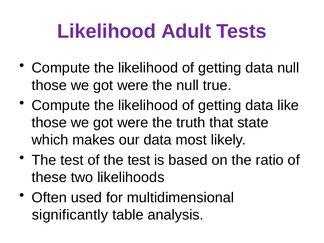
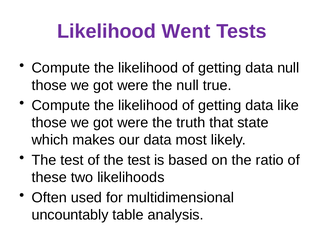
Adult: Adult -> Went (186, 31)
significantly: significantly -> uncountably (70, 215)
